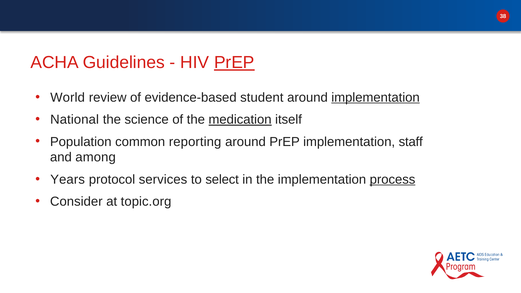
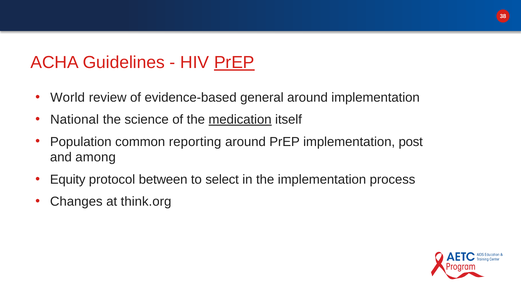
student: student -> general (262, 98)
implementation underline: present -> none (376, 98)
staff: staff -> post (411, 142)
Years: Years -> Equity (68, 180)
services: services -> between (163, 180)
process underline: present -> none (393, 180)
Consider: Consider -> Changes (76, 202)
topic.org: topic.org -> think.org (146, 202)
